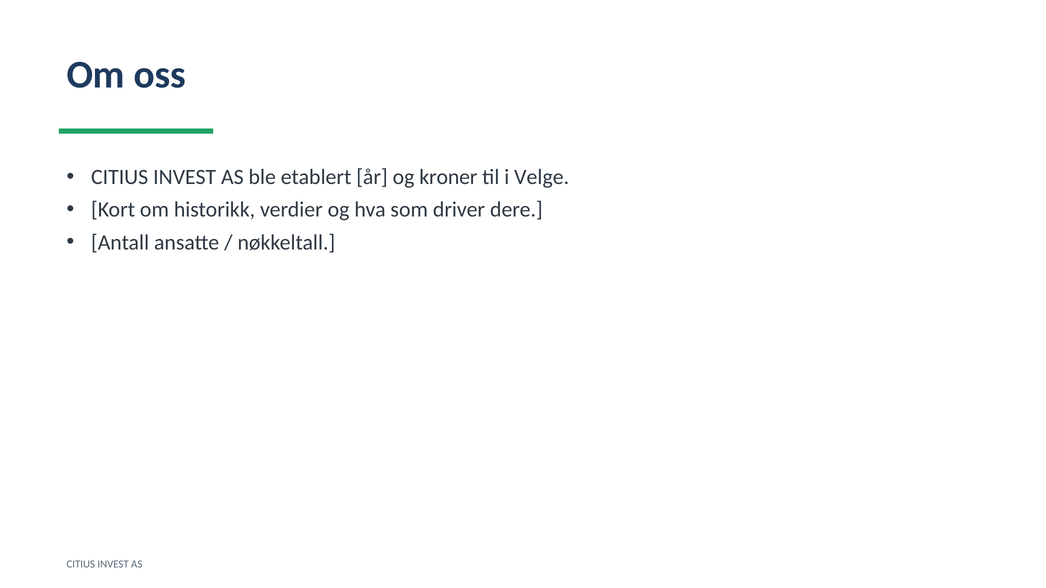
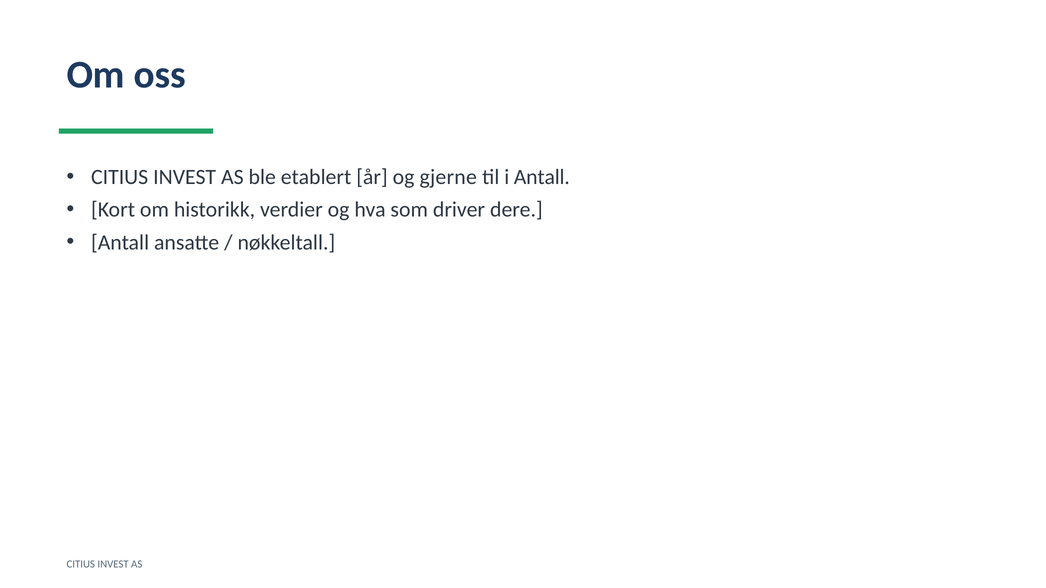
kroner: kroner -> gjerne (448, 177)
i Velge: Velge -> Antall (542, 177)
